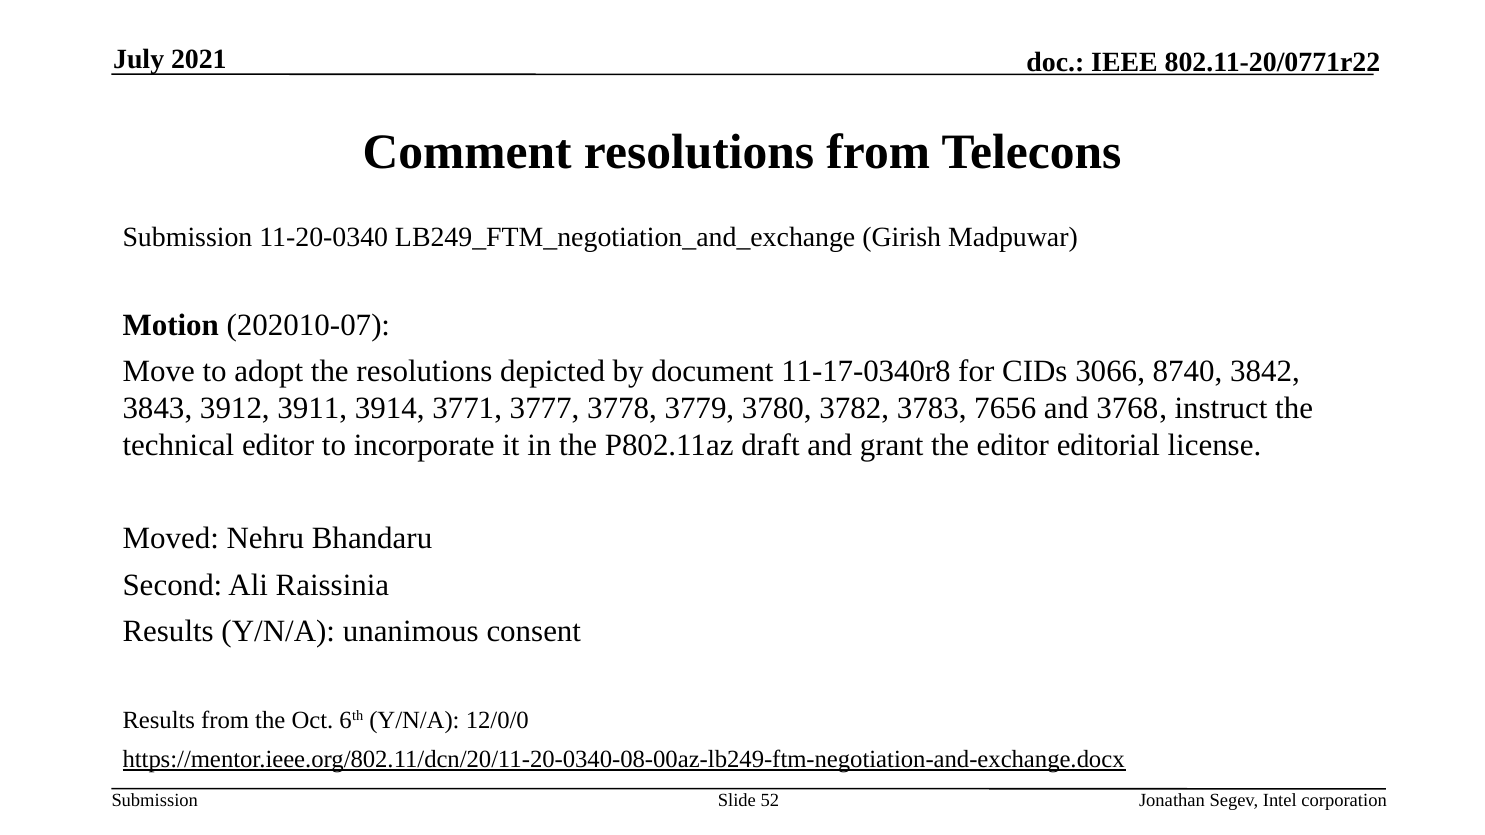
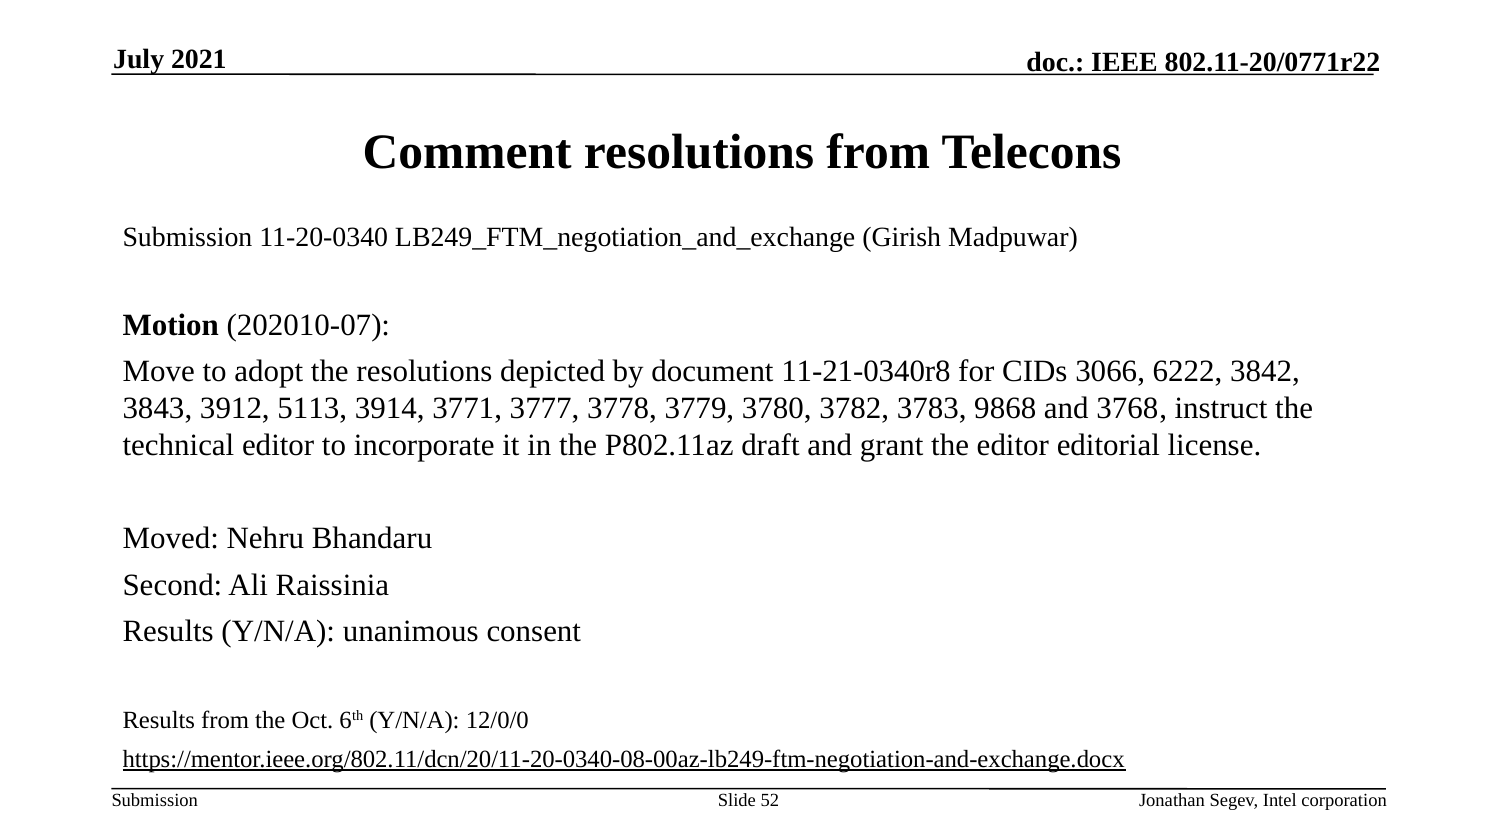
11-17-0340r8: 11-17-0340r8 -> 11-21-0340r8 (866, 371)
8740: 8740 -> 6222 (1187, 371)
3911: 3911 -> 5113 (312, 409)
7656: 7656 -> 9868 (1005, 409)
